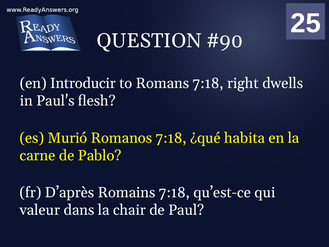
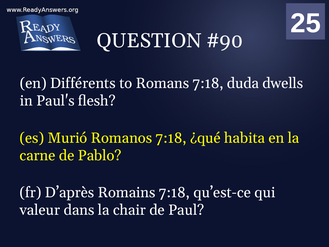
Introducir: Introducir -> Différents (83, 83)
right: right -> duda (243, 83)
